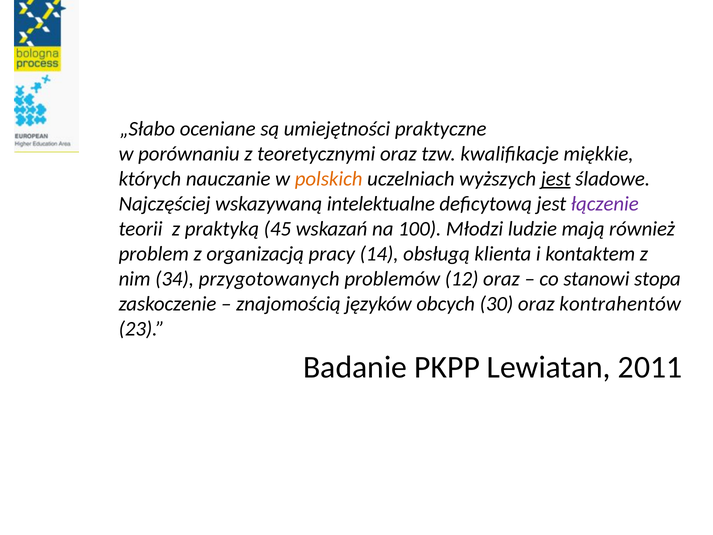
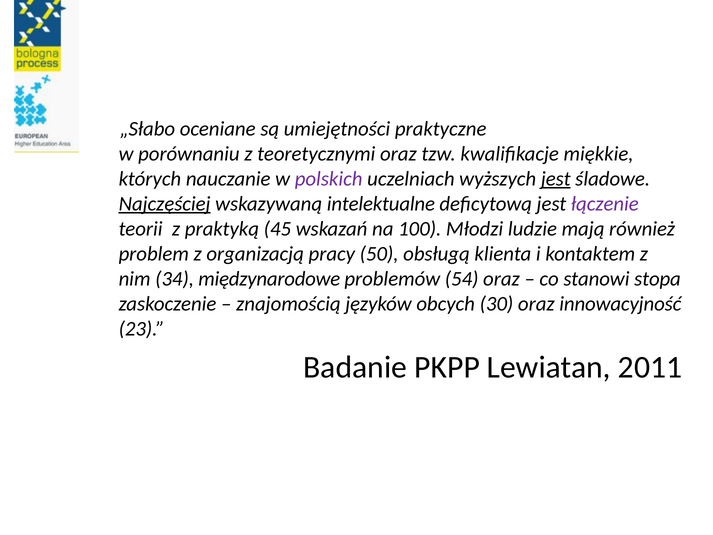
polskich colour: orange -> purple (329, 179)
Najczęściej underline: none -> present (165, 204)
14: 14 -> 50 (379, 254)
przygotowanych: przygotowanych -> międzynarodowe (269, 279)
12: 12 -> 54 (462, 279)
kontrahentów: kontrahentów -> innowacyjność (620, 304)
